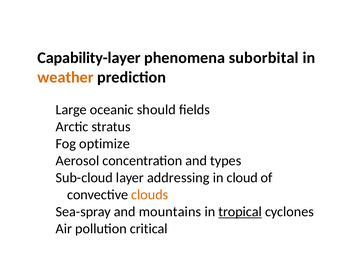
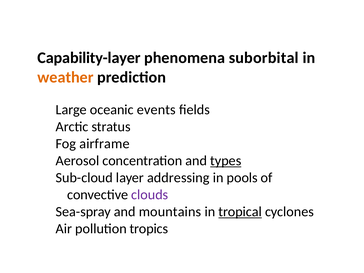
should: should -> events (156, 110)
optimize: optimize -> airframe (104, 144)
types underline: none -> present (226, 161)
cloud: cloud -> pools (242, 178)
clouds colour: orange -> purple (150, 195)
critical: critical -> tropics (149, 229)
